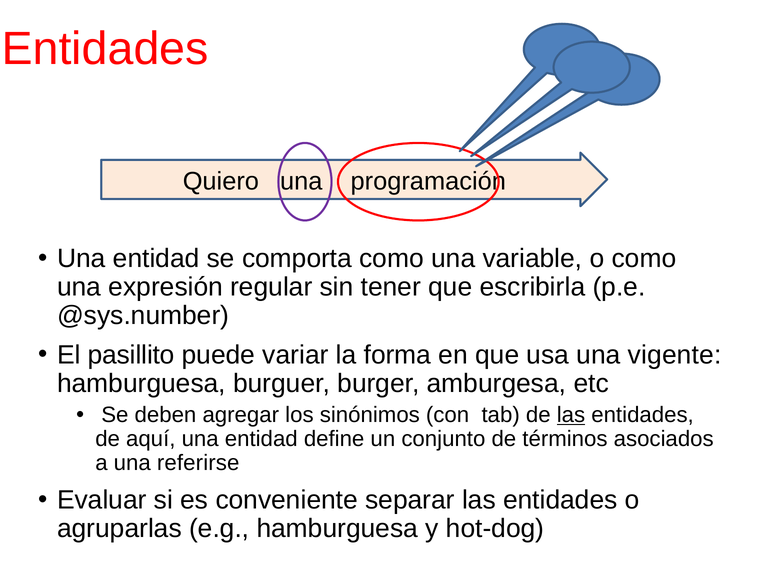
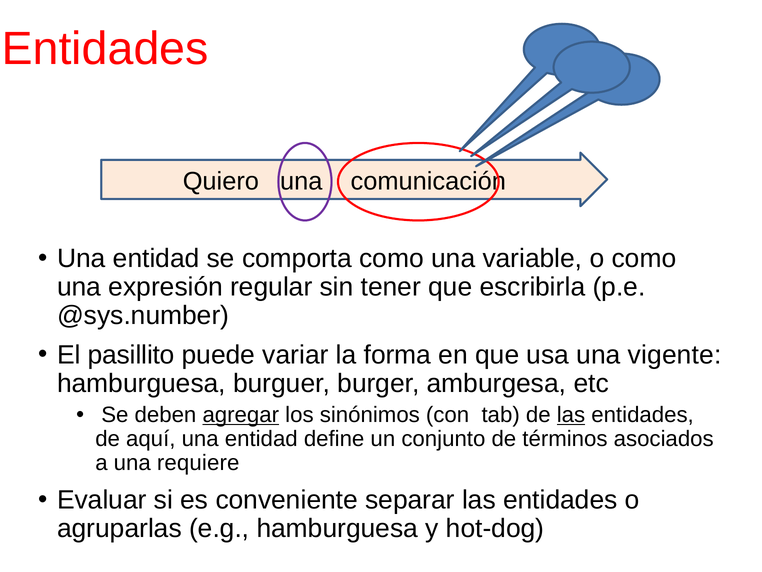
programación: programación -> comunicación (428, 181)
agregar underline: none -> present (241, 415)
referirse: referirse -> requiere (198, 463)
